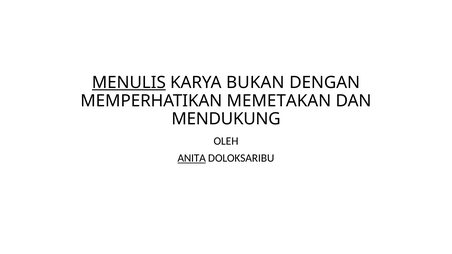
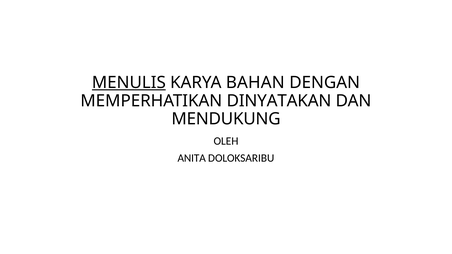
BUKAN: BUKAN -> BAHAN (255, 83)
MEMETAKAN: MEMETAKAN -> DINYATAKAN (279, 101)
ANITA underline: present -> none (192, 158)
